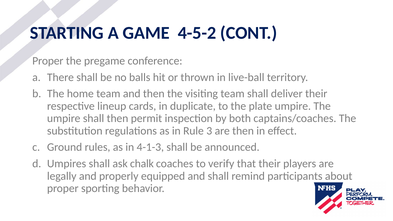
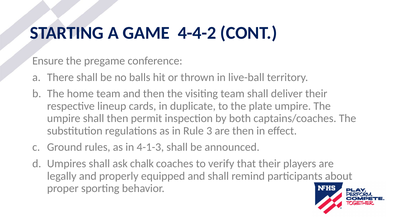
4-5-2: 4-5-2 -> 4-4-2 (197, 33)
Proper: Proper -> Ensure (48, 61)
